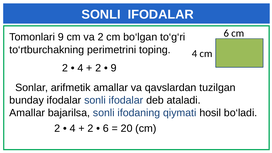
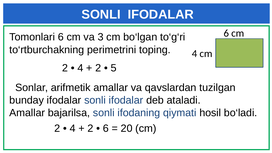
Tomonlari 9: 9 -> 6 (61, 37)
va 2: 2 -> 3 (101, 37)
9: 9 -> 5 (114, 68)
